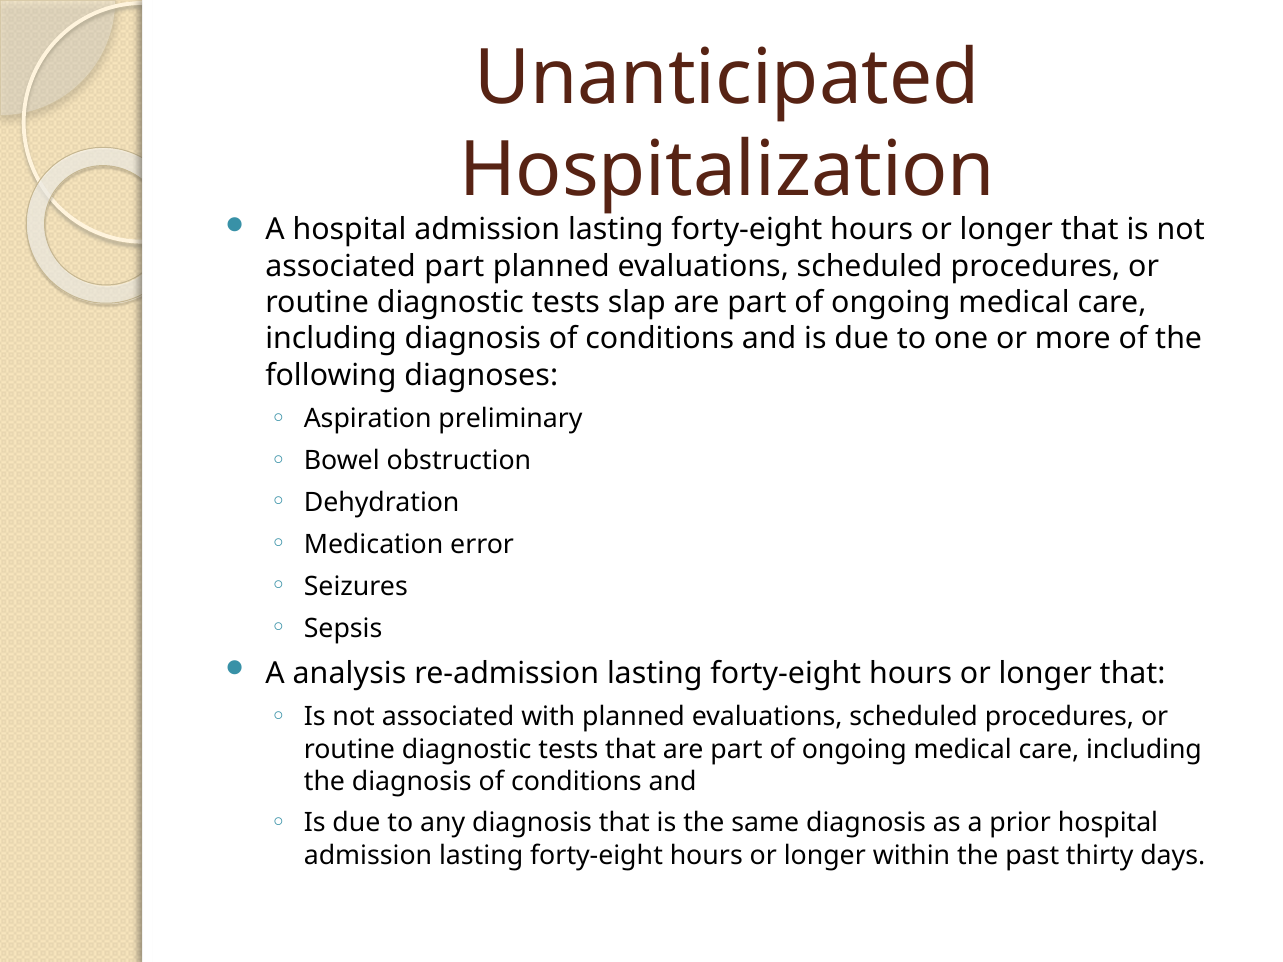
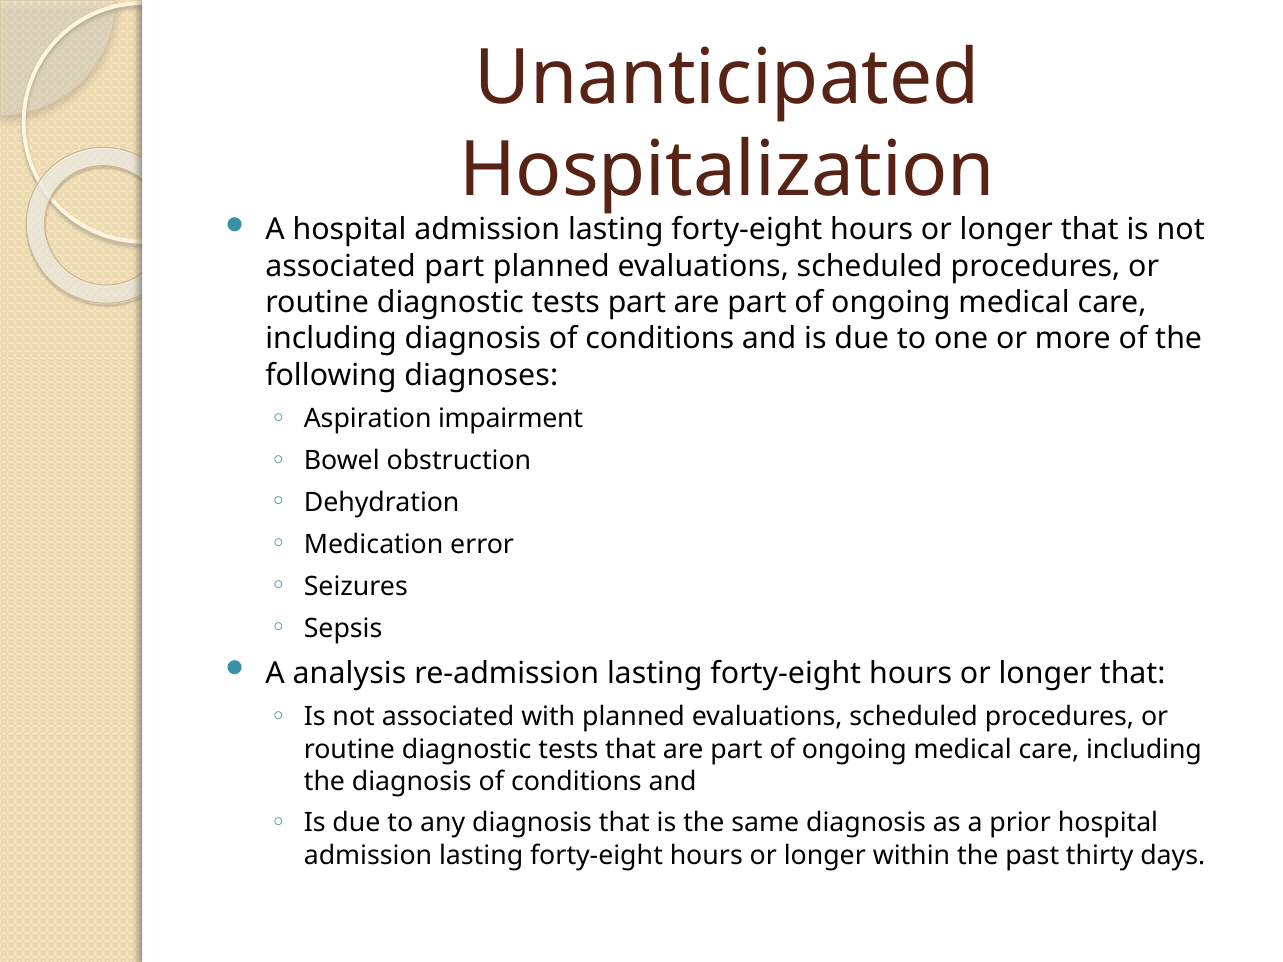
tests slap: slap -> part (637, 303)
preliminary: preliminary -> impairment (511, 419)
